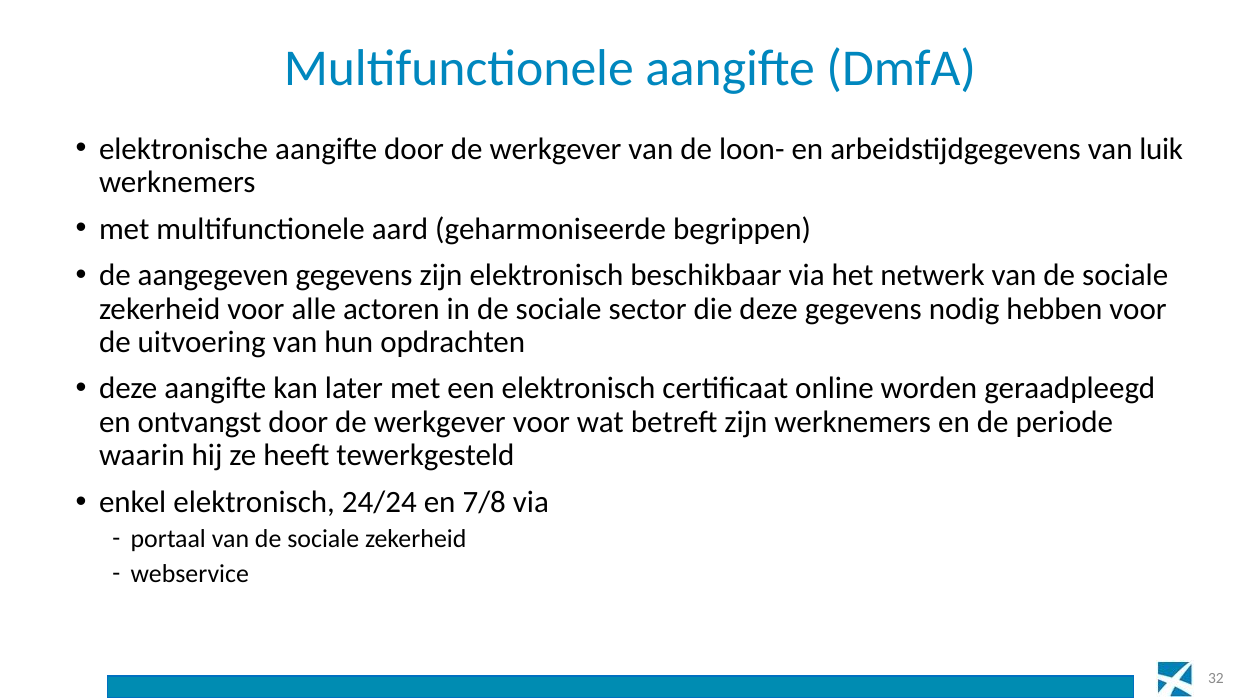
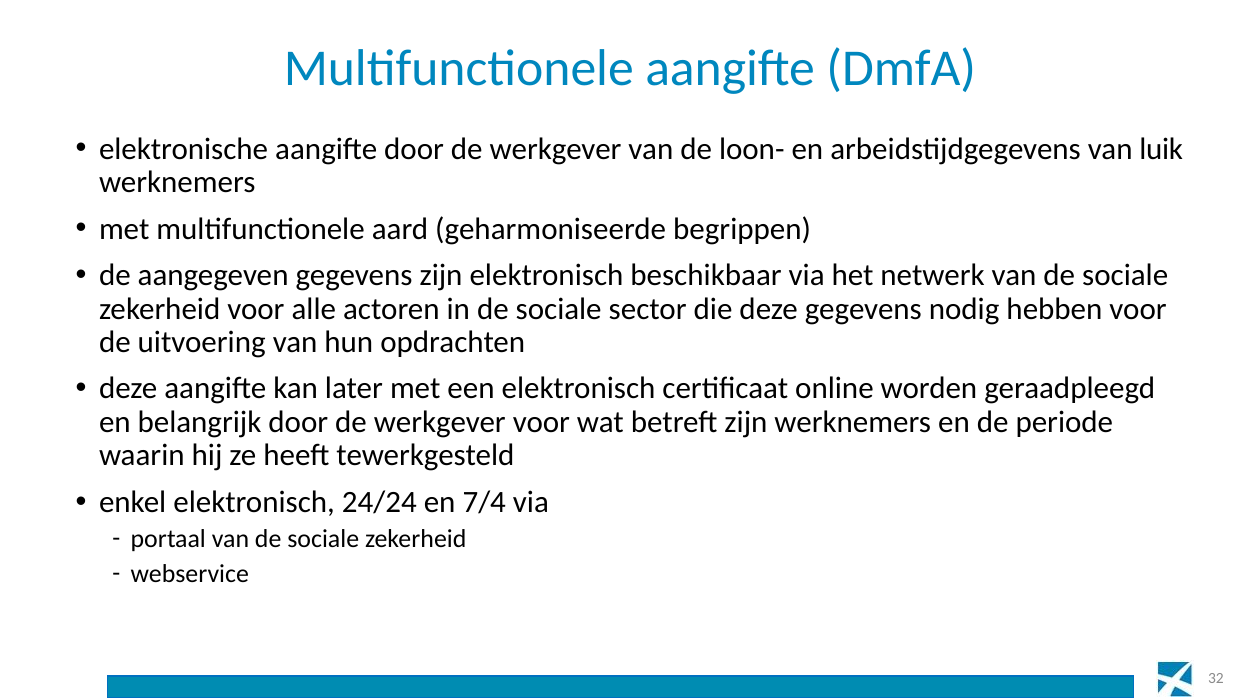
ontvangst: ontvangst -> belangrijk (200, 422)
7/8: 7/8 -> 7/4 (484, 502)
